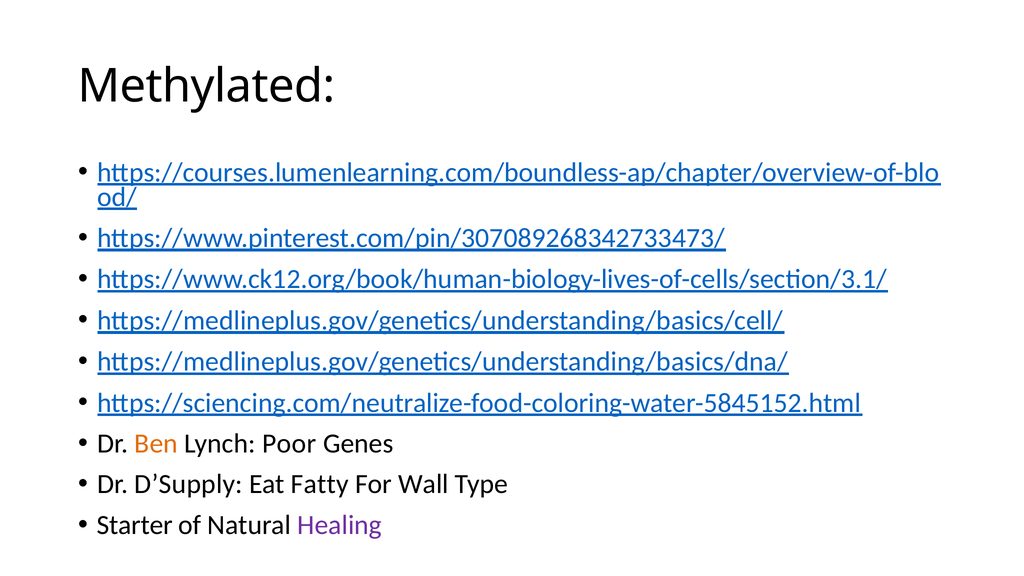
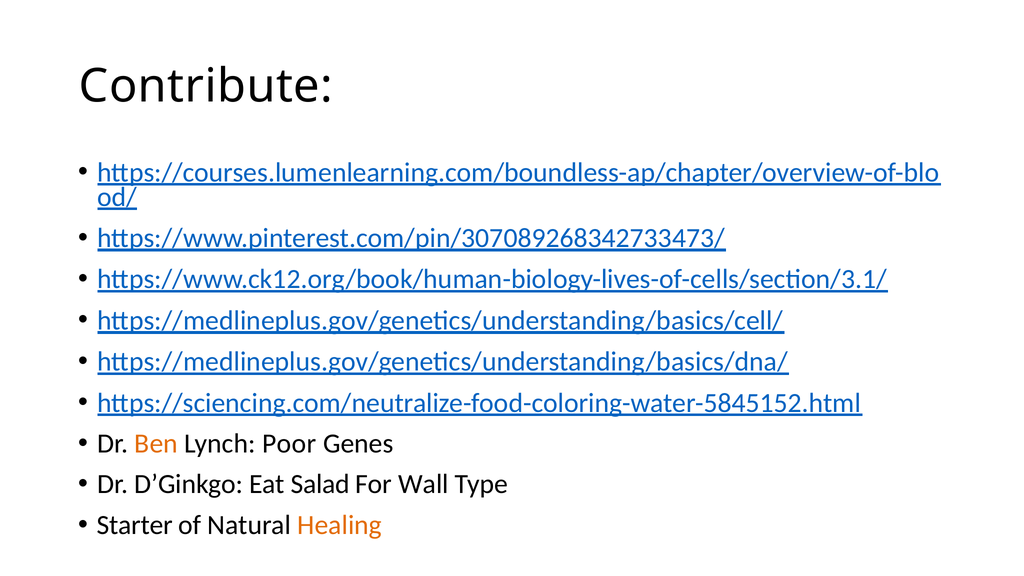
Methylated: Methylated -> Contribute (206, 86)
D’Supply: D’Supply -> D’Ginkgo (189, 484)
Fatty: Fatty -> Salad (320, 484)
Healing colour: purple -> orange (340, 525)
